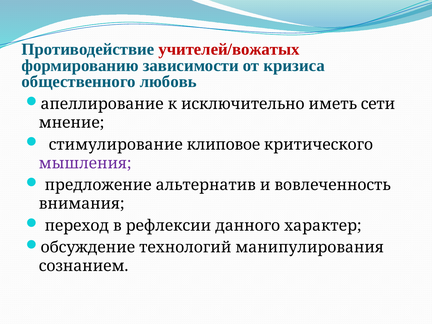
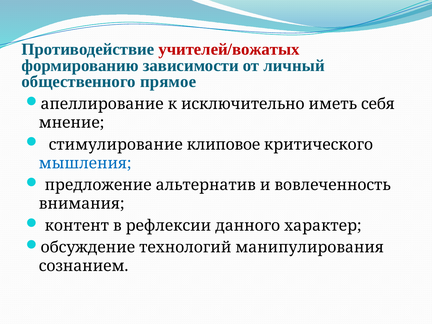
кризиса: кризиса -> личный (294, 66)
любовь: любовь -> прямое (168, 82)
сети: сети -> себя (378, 104)
мышления colour: purple -> blue (85, 163)
переход: переход -> контент (77, 226)
